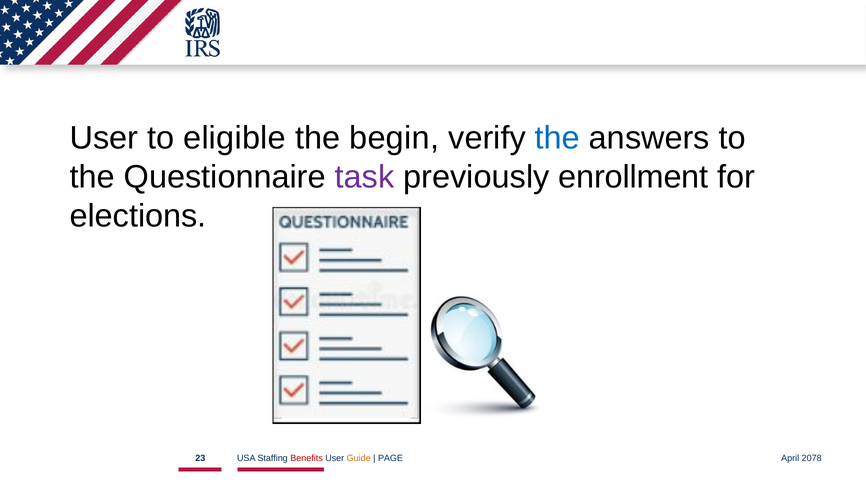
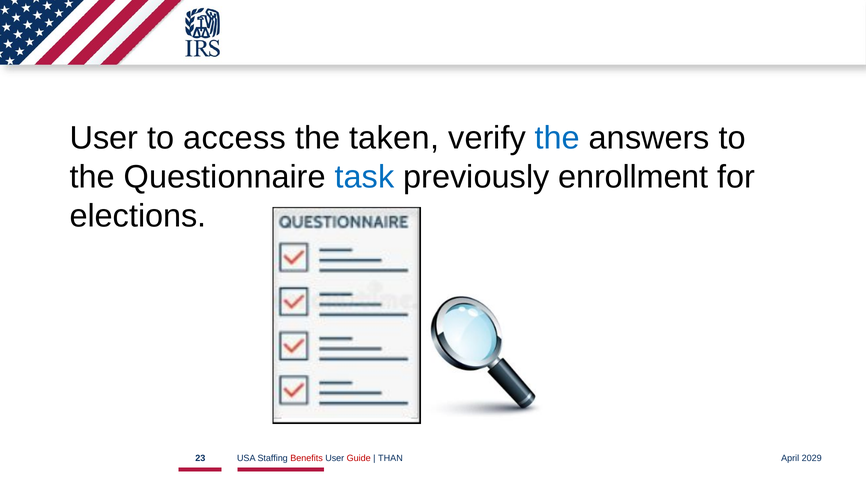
eligible: eligible -> access (235, 138)
begin: begin -> taken (394, 138)
task colour: purple -> blue (365, 177)
2078: 2078 -> 2029 (812, 458)
Guide colour: orange -> red (359, 458)
PAGE: PAGE -> THAN (390, 458)
